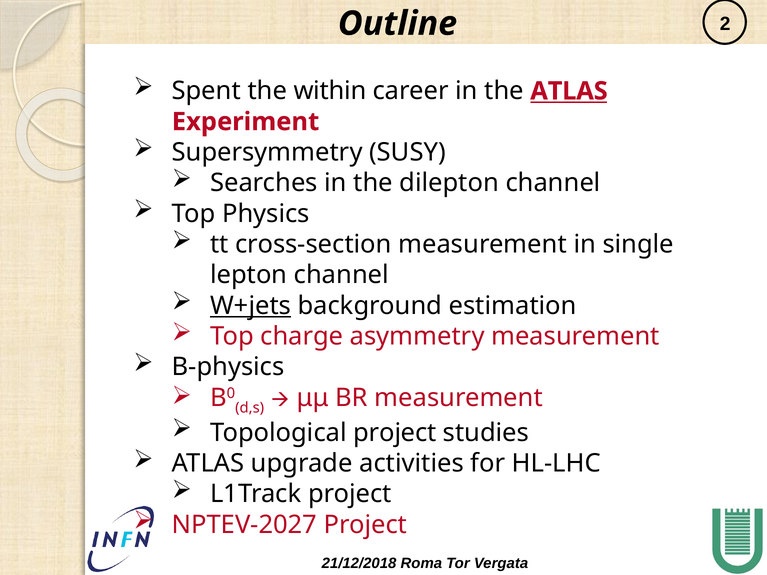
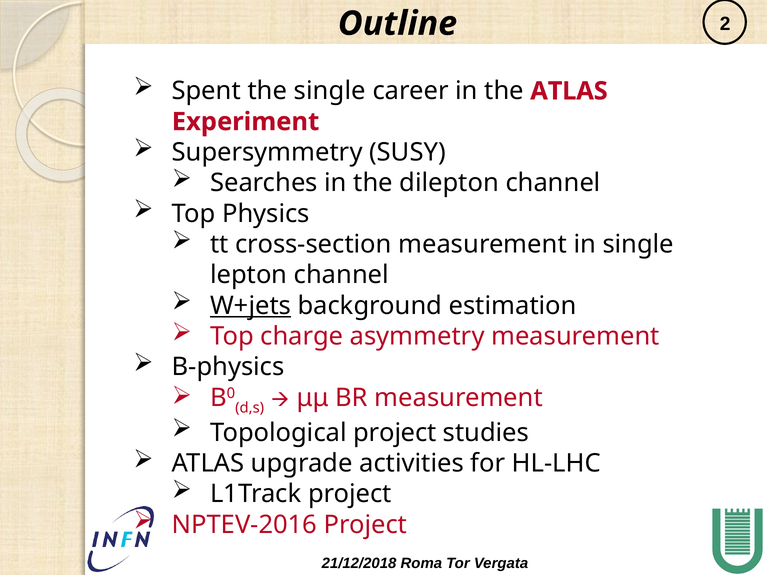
the within: within -> single (330, 91)
ATLAS underline: present -> none (569, 91)
NPTEV-2027: NPTEV-2027 -> NPTEV-2016 (244, 525)
